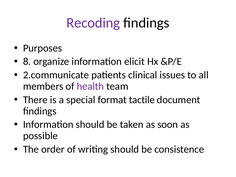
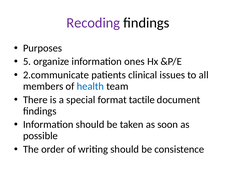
8: 8 -> 5 (27, 62)
elicit: elicit -> ones (134, 62)
health colour: purple -> blue (90, 86)
